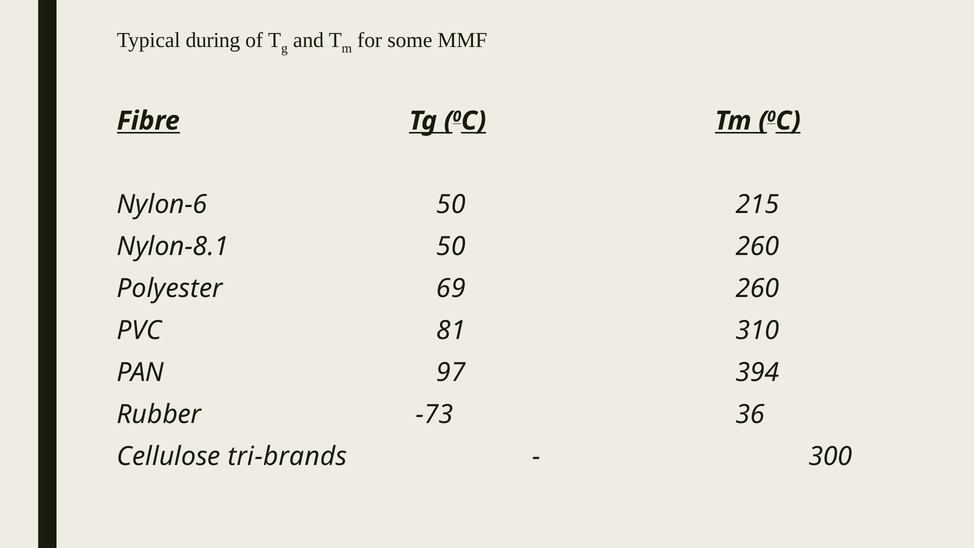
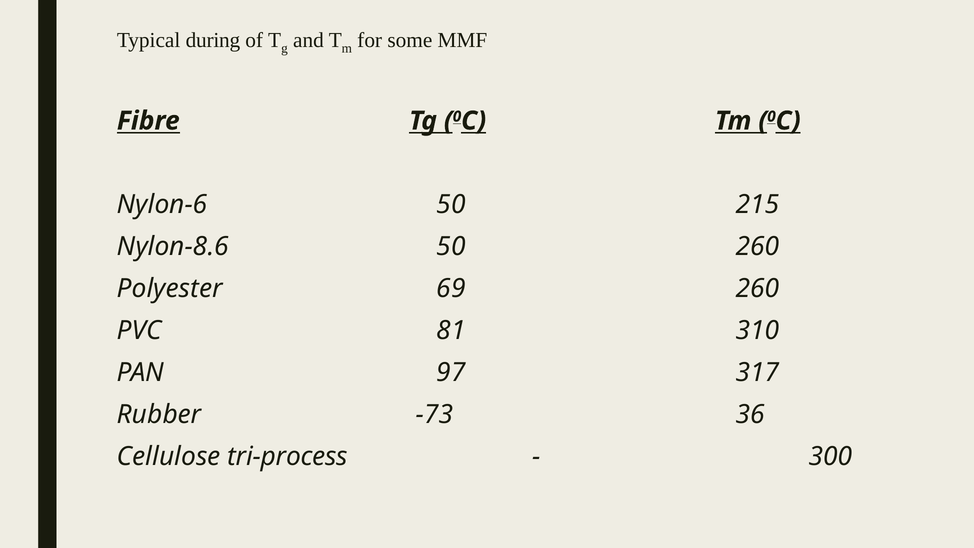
Nylon-8.1: Nylon-8.1 -> Nylon-8.6 (173, 247)
394: 394 -> 317 (757, 372)
tri-brands: tri-brands -> tri-process (288, 456)
